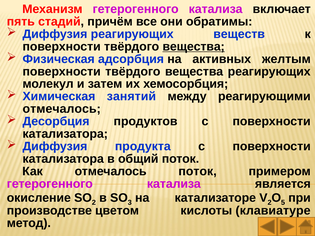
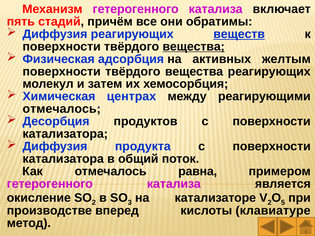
веществ underline: none -> present (239, 34)
занятий: занятий -> центрах (131, 97)
отмечалось поток: поток -> равна (198, 172)
цветом: цветом -> вперед (117, 211)
